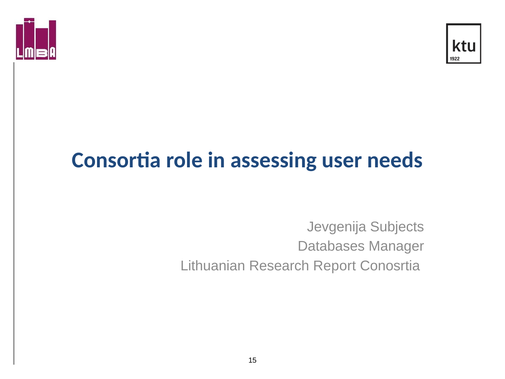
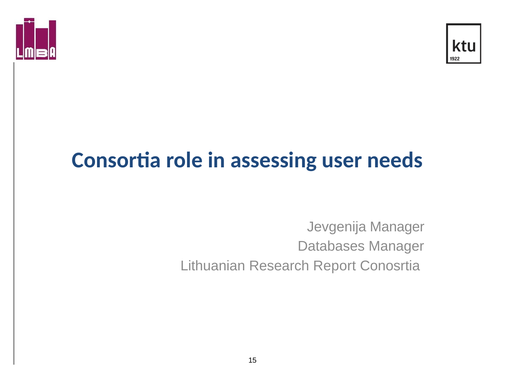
Jevgenija Subjects: Subjects -> Manager (397, 227)
